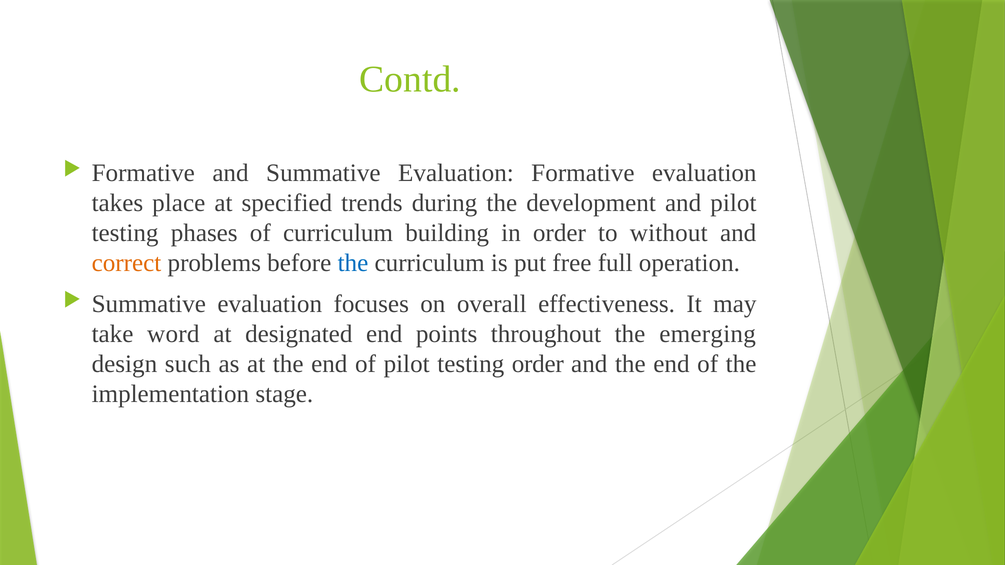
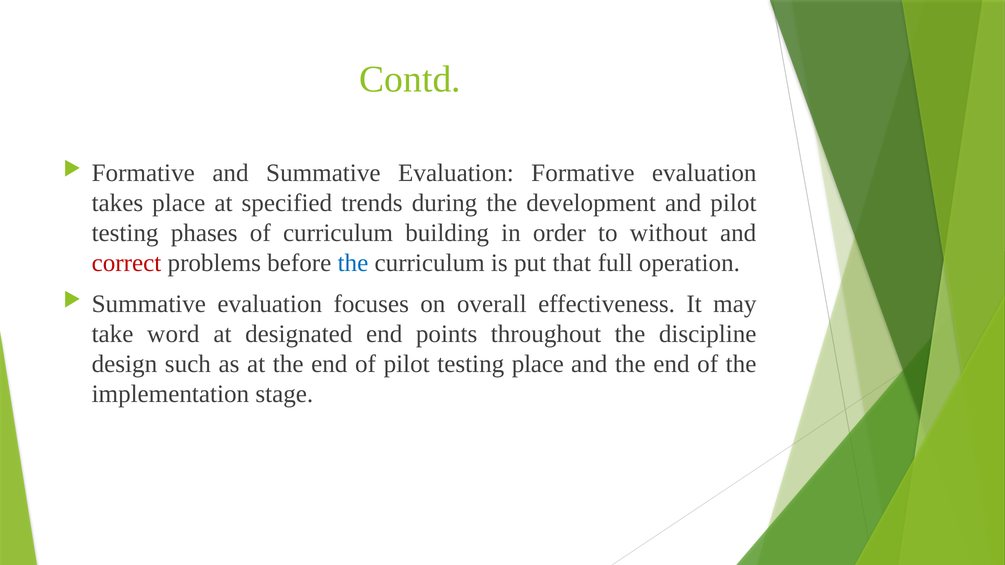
correct colour: orange -> red (126, 263)
free: free -> that (572, 263)
emerging: emerging -> discipline (708, 334)
testing order: order -> place (538, 364)
